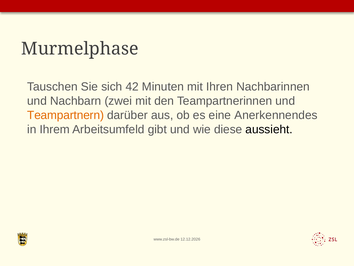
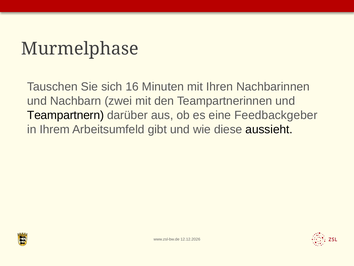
42: 42 -> 16 (132, 87)
Teampartnern colour: orange -> black (66, 115)
Anerkennendes: Anerkennendes -> Feedbackgeber (276, 115)
